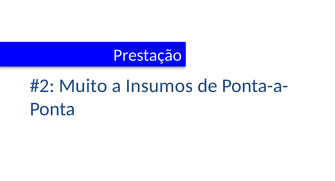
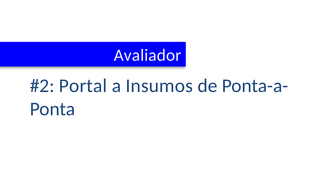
Prestação: Prestação -> Avaliador (148, 55)
Muito: Muito -> Portal (83, 86)
